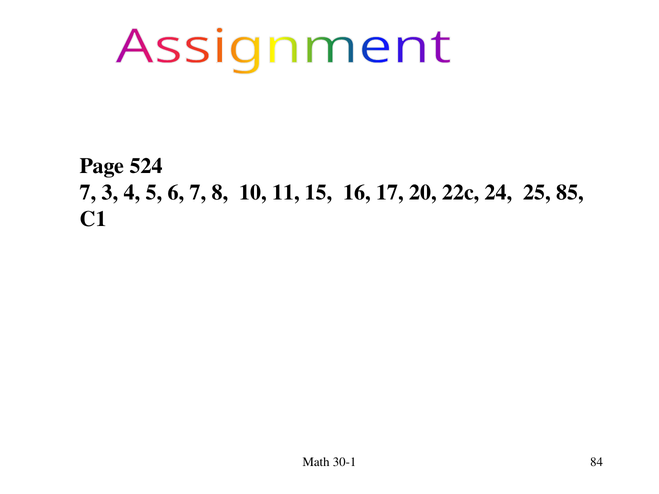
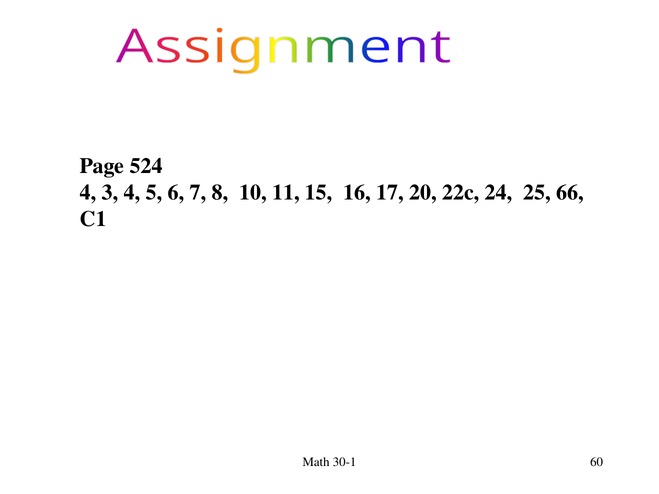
7: 7 -> 4 (88, 193)
85: 85 -> 66 (570, 193)
84: 84 -> 60 (597, 462)
